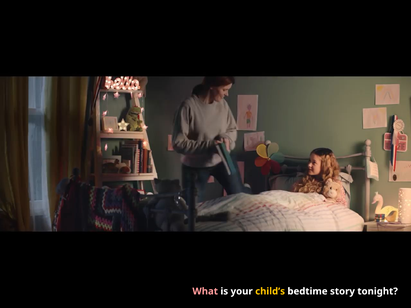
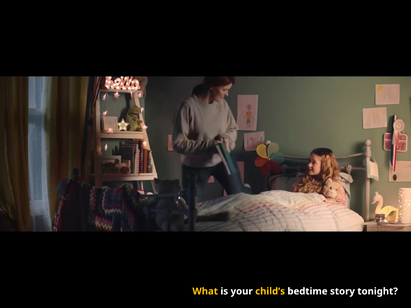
What colour: pink -> yellow (205, 292)
